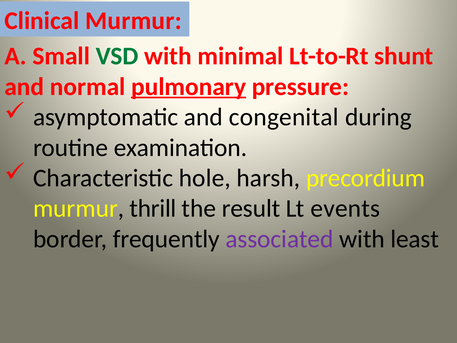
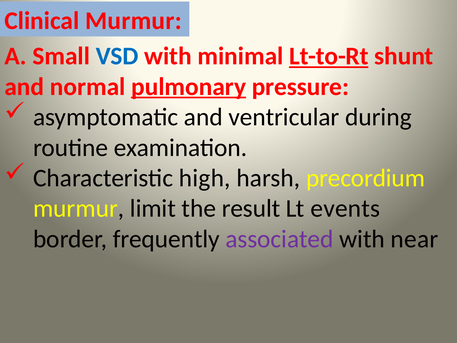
VSD colour: green -> blue (117, 56)
Lt-to-Rt underline: none -> present (329, 56)
congenital: congenital -> ventricular (284, 117)
hole: hole -> high (205, 178)
thrill: thrill -> limit (153, 208)
least: least -> near (414, 239)
